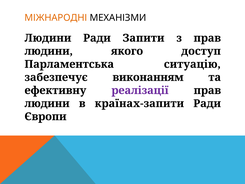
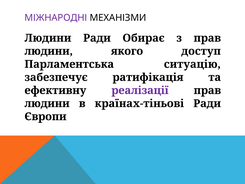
МІЖНАРОДНІ colour: orange -> purple (56, 18)
Запити: Запити -> Обирає (144, 38)
виконанням: виконанням -> ратифікація (148, 77)
країнах-запити: країнах-запити -> країнах-тіньові (139, 103)
